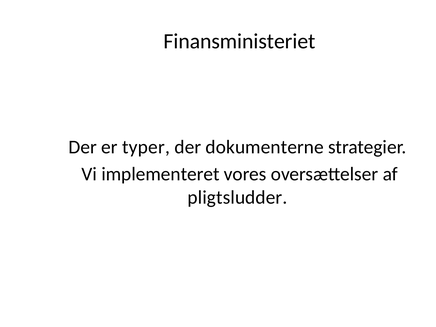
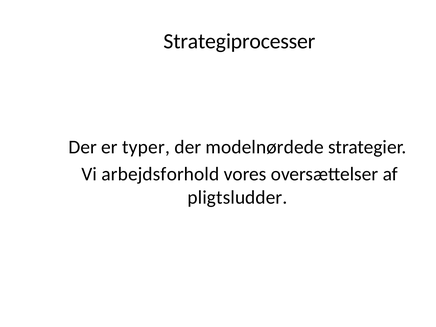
Finansministeriet: Finansministeriet -> Strategiprocesser (239, 41)
dokumenterne: dokumenterne -> modelnørdede (265, 147)
implementeret: implementeret -> arbejdsforhold (160, 174)
